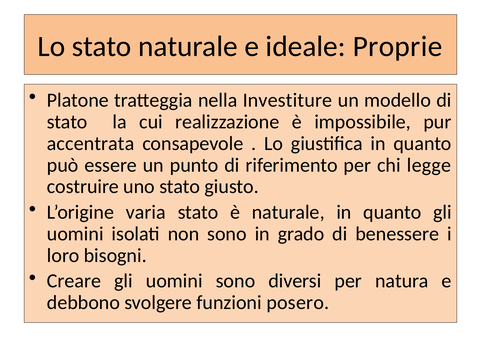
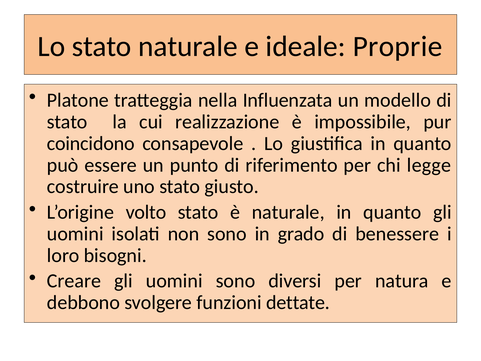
Investiture: Investiture -> Influenzata (288, 100)
accentrata: accentrata -> coincidono (91, 143)
varia: varia -> volto (146, 212)
posero: posero -> dettate (298, 302)
